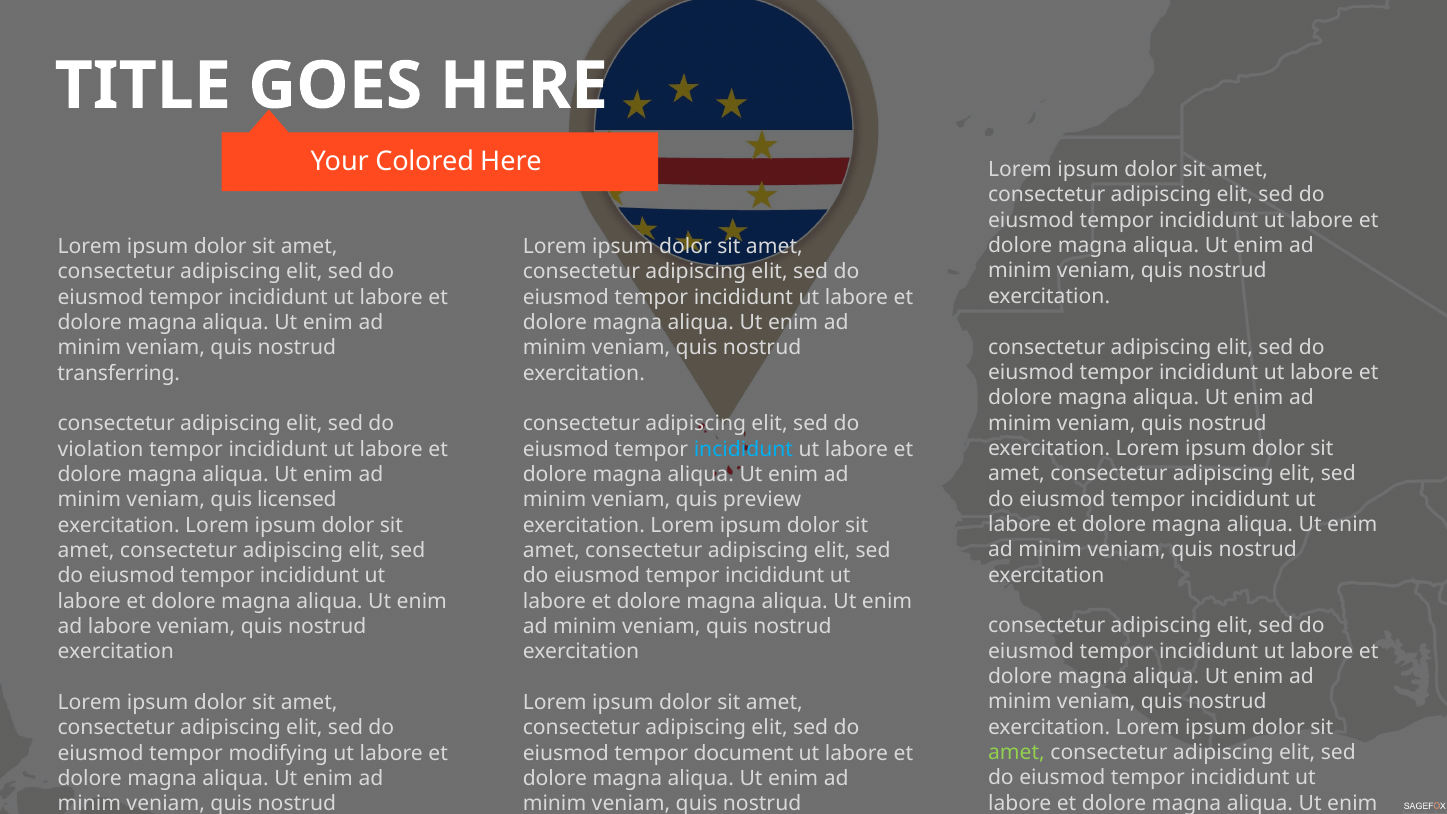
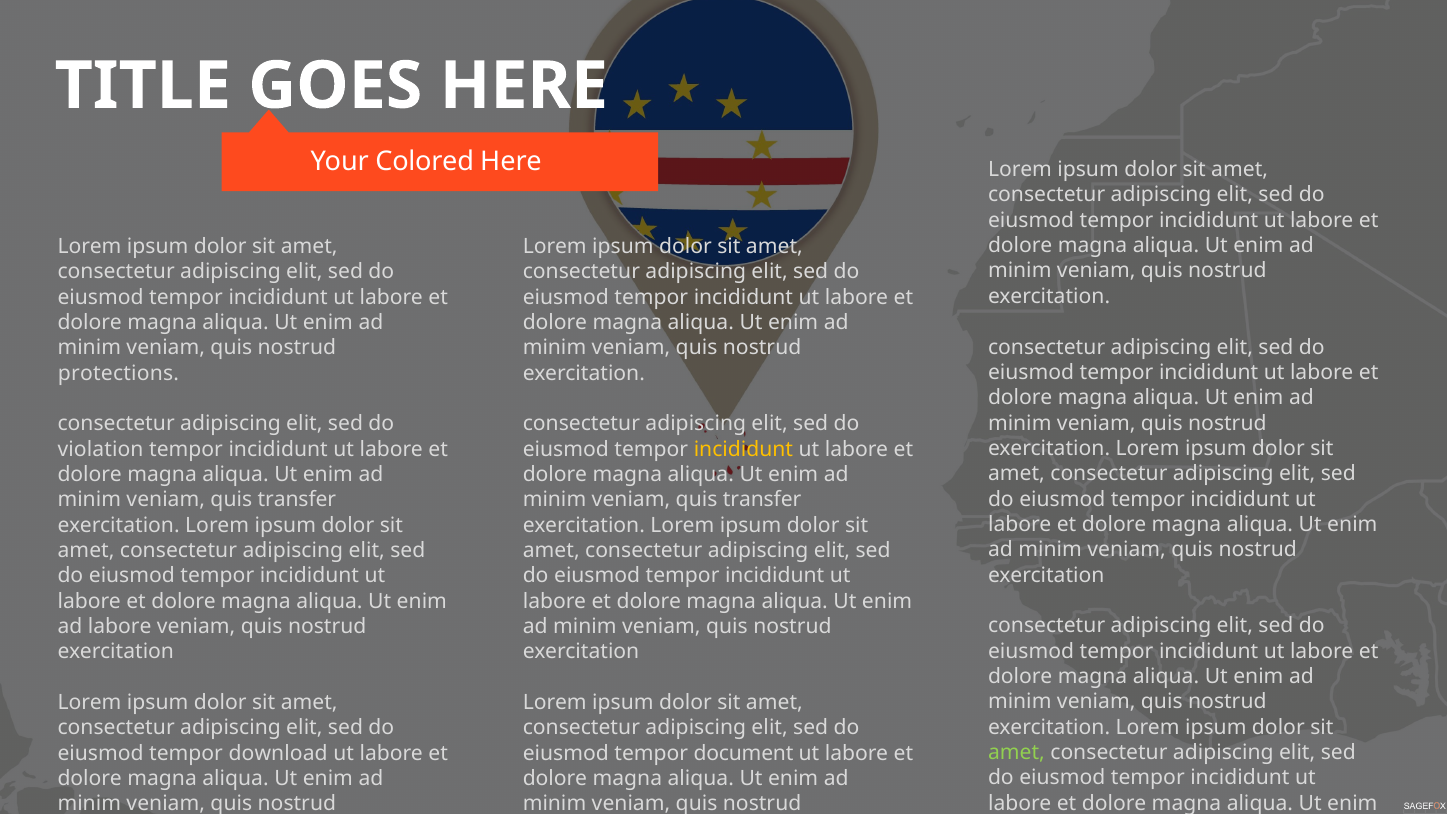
transferring: transferring -> protections (119, 373)
incididunt colour: light blue -> yellow (743, 449)
licensed: licensed -> transfer (297, 500)
preview: preview -> transfer (762, 500)
modifying: modifying -> download (278, 753)
